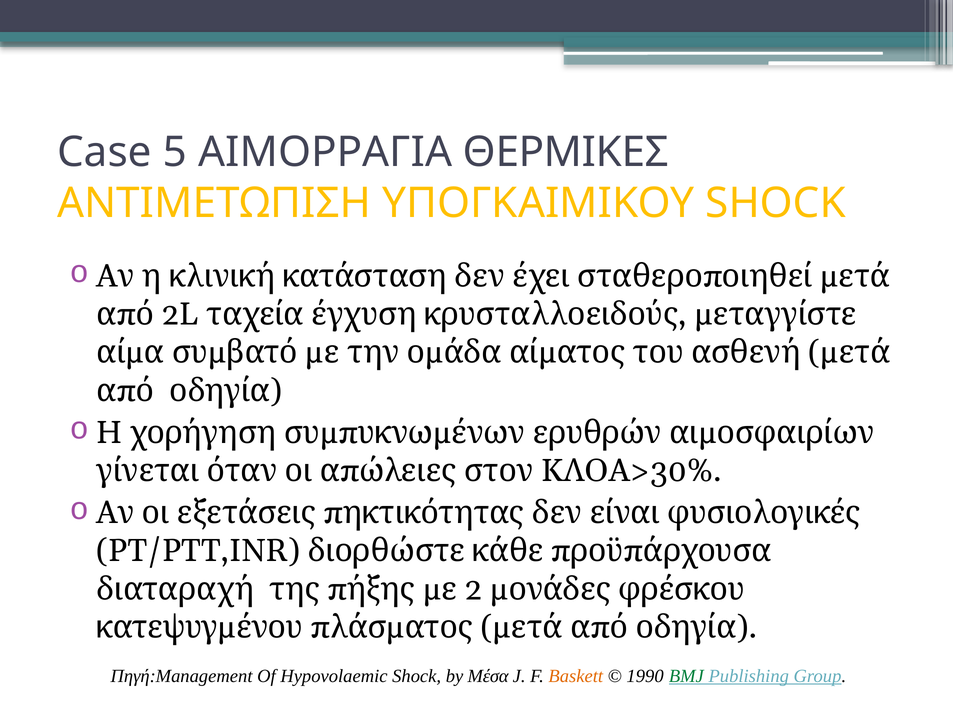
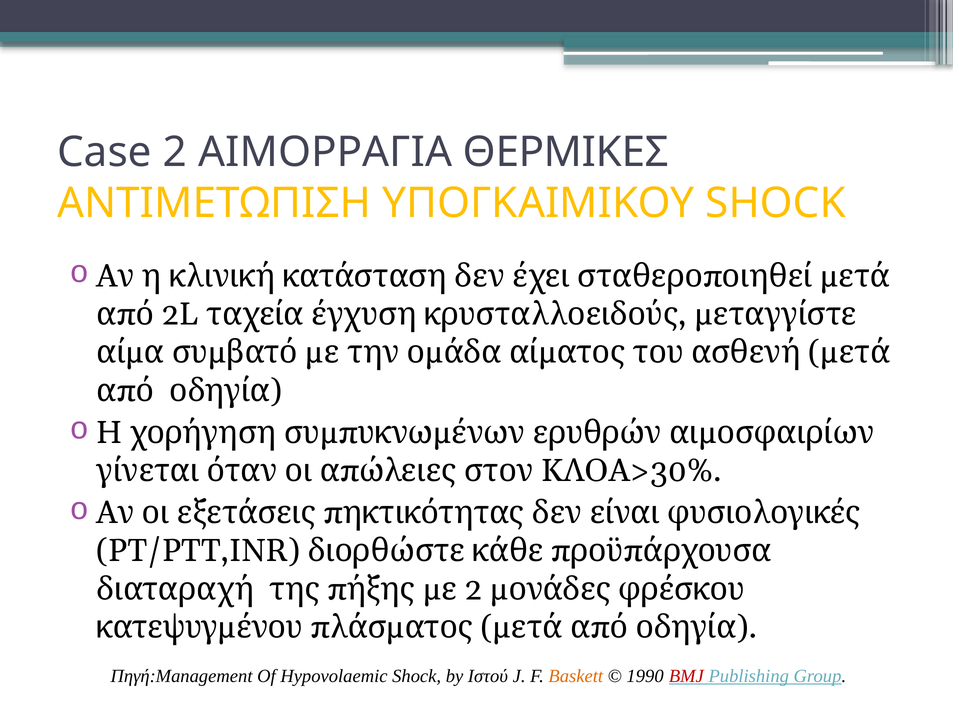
Case 5: 5 -> 2 (175, 152)
Μέσα: Μέσα -> Ιστού (488, 676)
BMJ colour: green -> red (686, 676)
